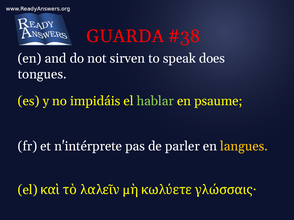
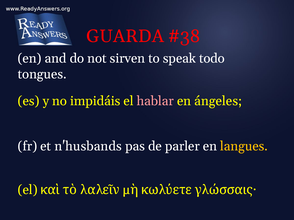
does: does -> todo (212, 59)
hablar colour: light green -> pink (155, 101)
psaume: psaume -> ángeles (218, 101)
n'intérprete: n'intérprete -> n'husbands (88, 146)
